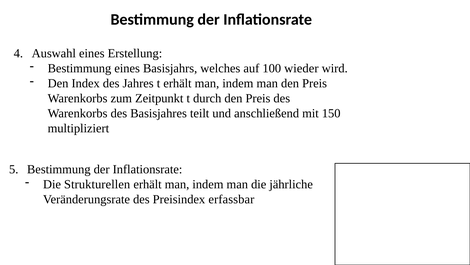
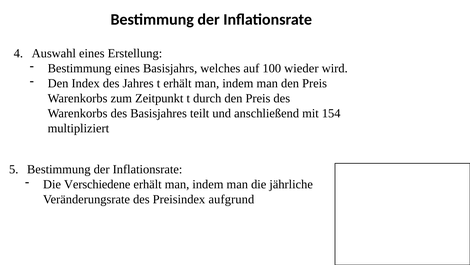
150: 150 -> 154 (331, 113)
Strukturellen: Strukturellen -> Verschiedene (97, 184)
erfassbar: erfassbar -> aufgrund (231, 199)
